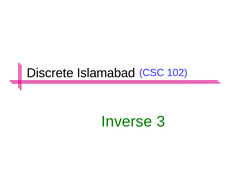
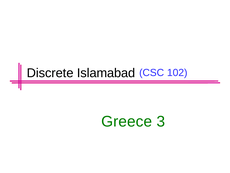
Inverse: Inverse -> Greece (127, 121)
